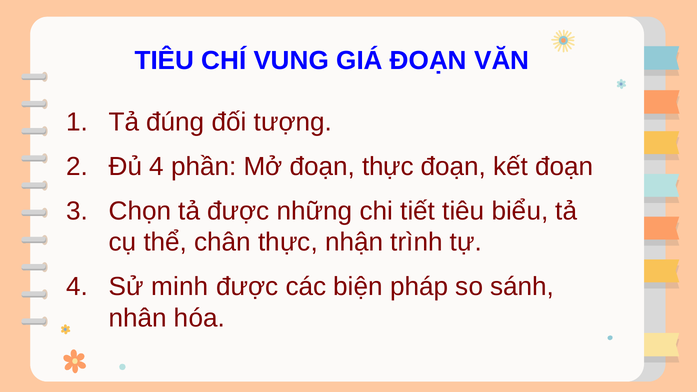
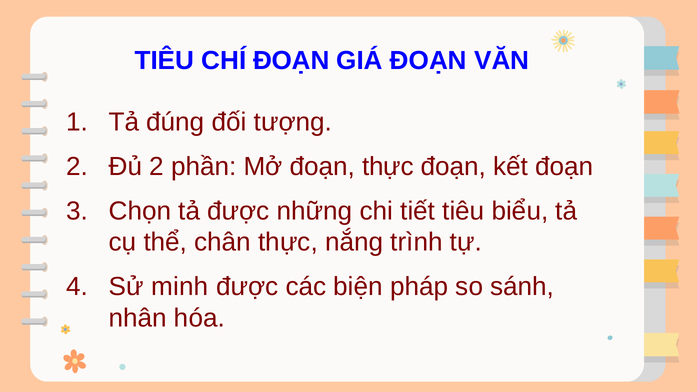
CHÍ VUNG: VUNG -> ĐOẠN (291, 61)
Đủ 4: 4 -> 2 (157, 167)
nhận: nhận -> nắng (354, 242)
